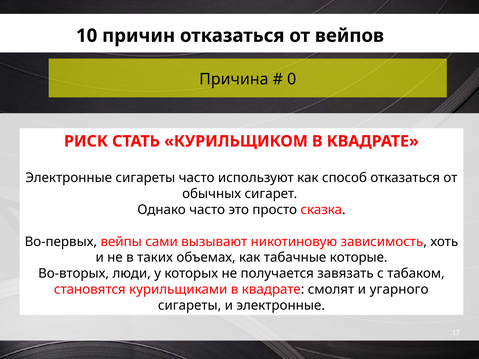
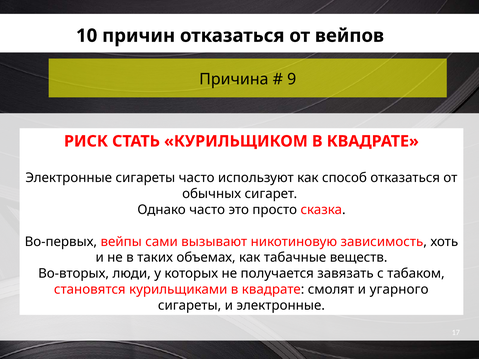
0: 0 -> 9 (292, 79)
которые: которые -> веществ (359, 258)
